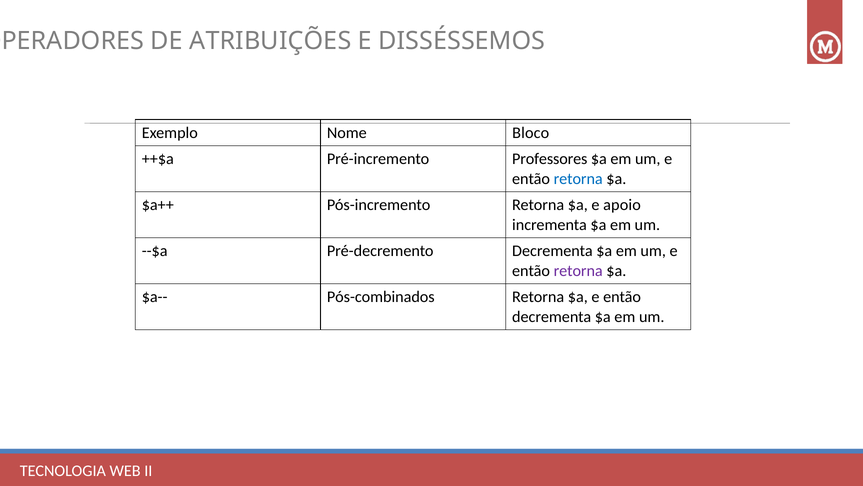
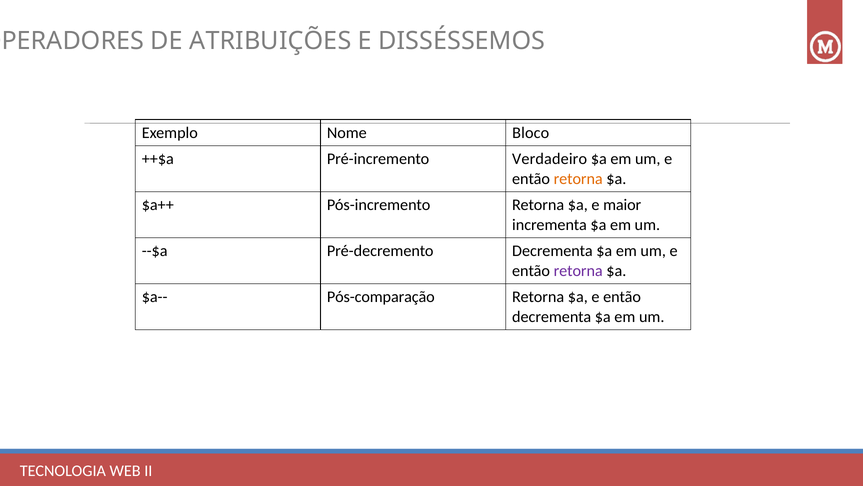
Professores: Professores -> Verdadeiro (550, 159)
retorna colour: blue -> orange (578, 179)
apoio: apoio -> maior (622, 205)
Pós-combinados: Pós-combinados -> Pós-comparação (381, 297)
